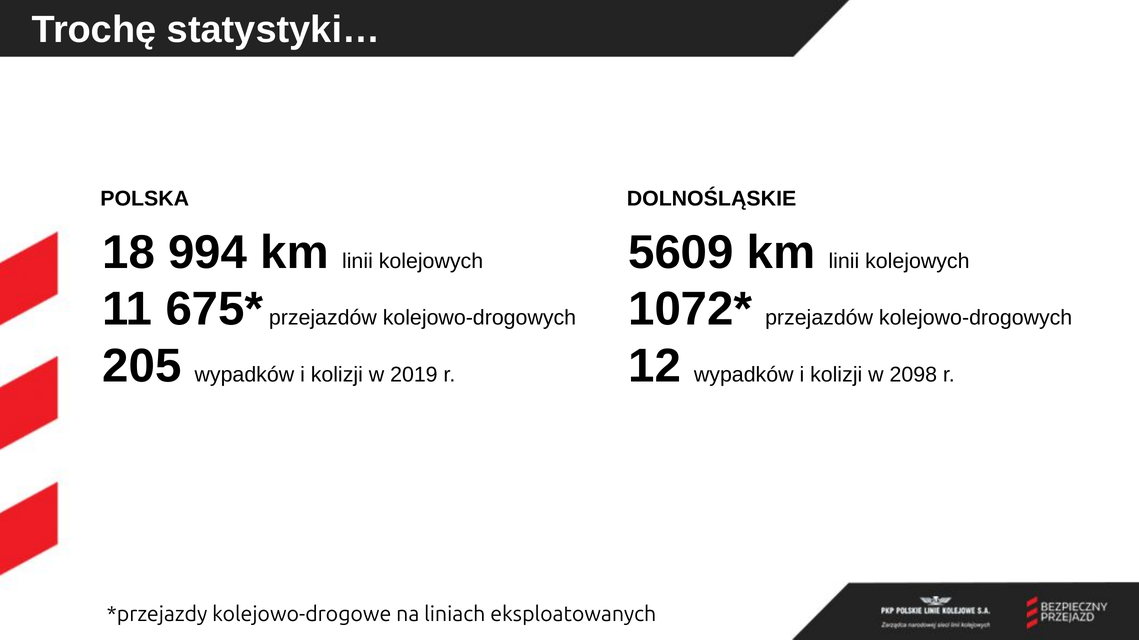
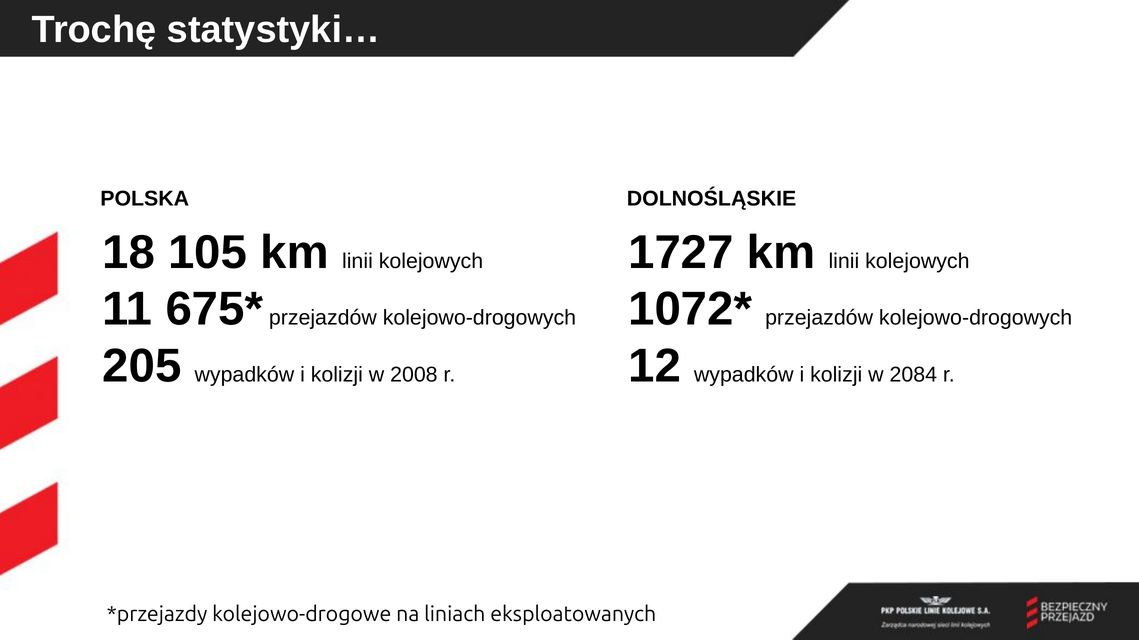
994: 994 -> 105 (208, 253)
5609: 5609 -> 1727 (681, 253)
2019: 2019 -> 2008 (414, 375)
2098: 2098 -> 2084 (913, 375)
